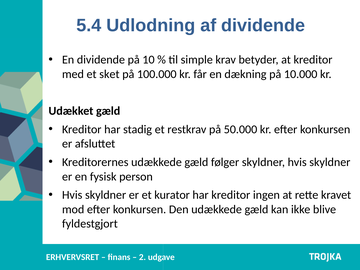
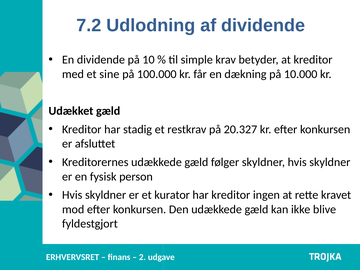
5.4: 5.4 -> 7.2 (89, 26)
sket: sket -> sine (109, 74)
50.000: 50.000 -> 20.327 (240, 129)
